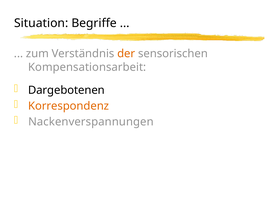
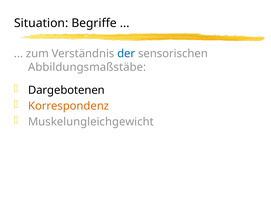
der colour: orange -> blue (126, 54)
Kompensationsarbeit: Kompensationsarbeit -> Abbildungsmaßstäbe (87, 67)
Nackenverspannungen: Nackenverspannungen -> Muskelungleichgewicht (91, 122)
